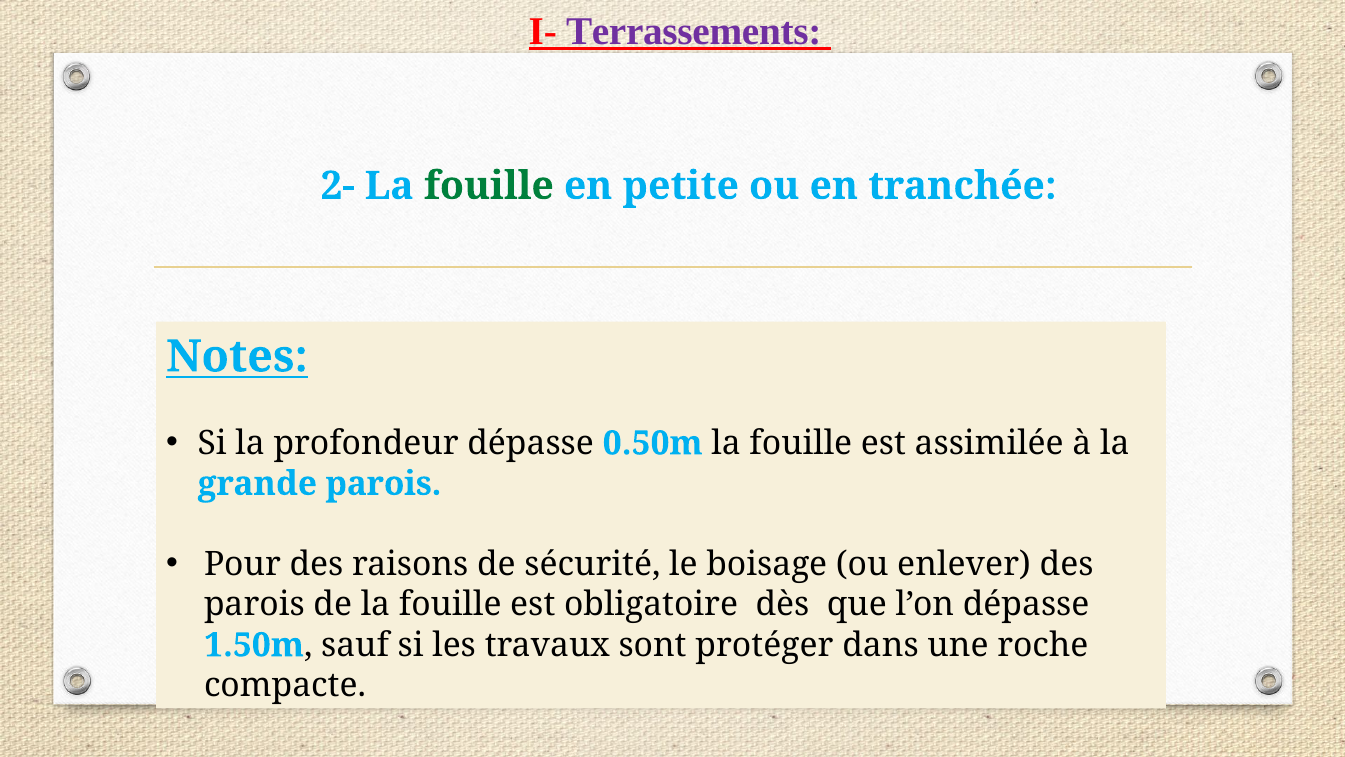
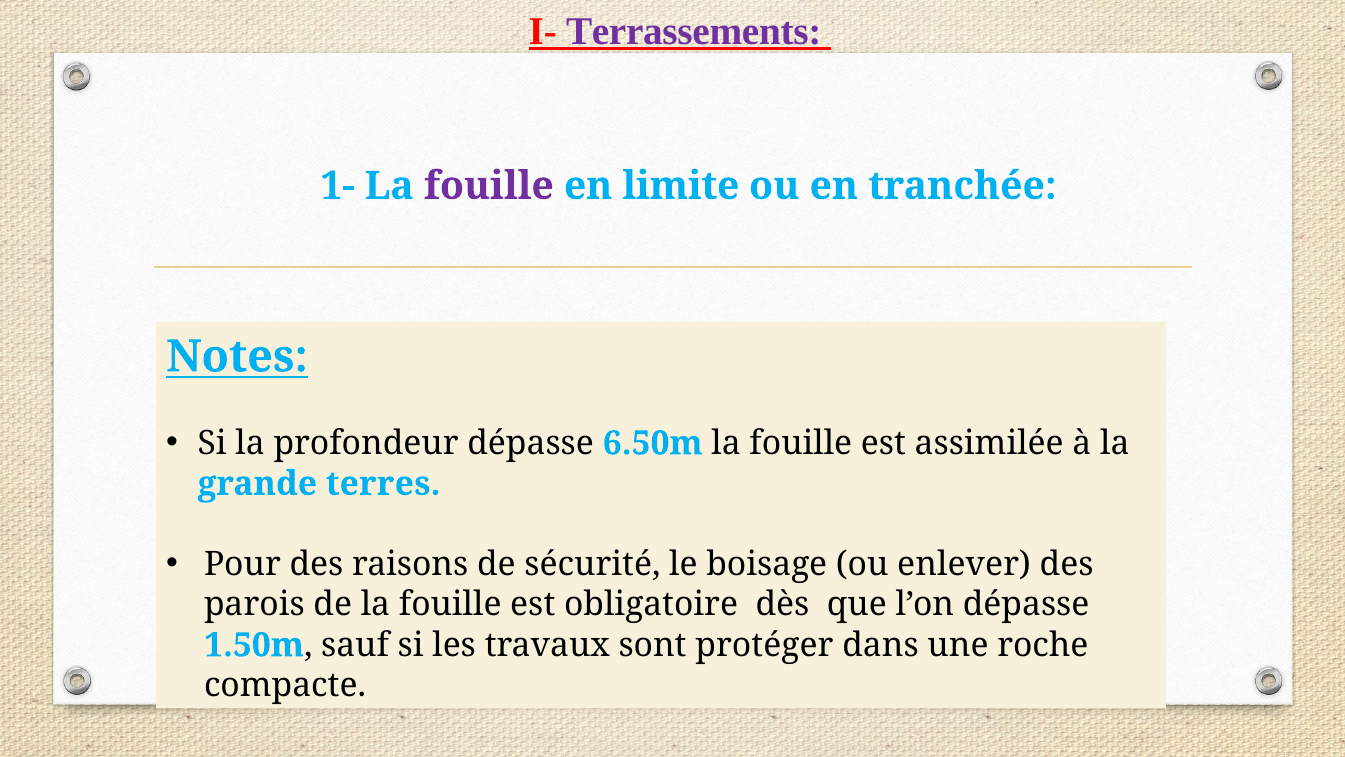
2-: 2- -> 1- (337, 186)
fouille colour: green -> purple (489, 186)
petite: petite -> limite (681, 186)
0.50m: 0.50m -> 6.50m (653, 443)
grande parois: parois -> terres (383, 483)
